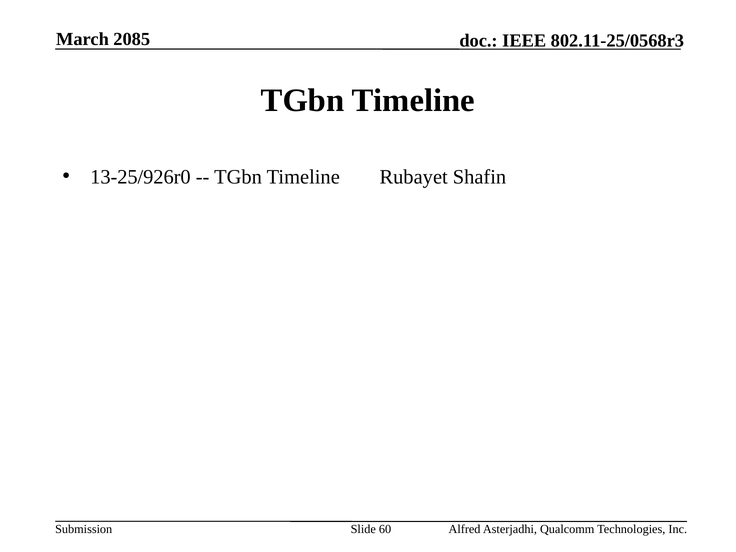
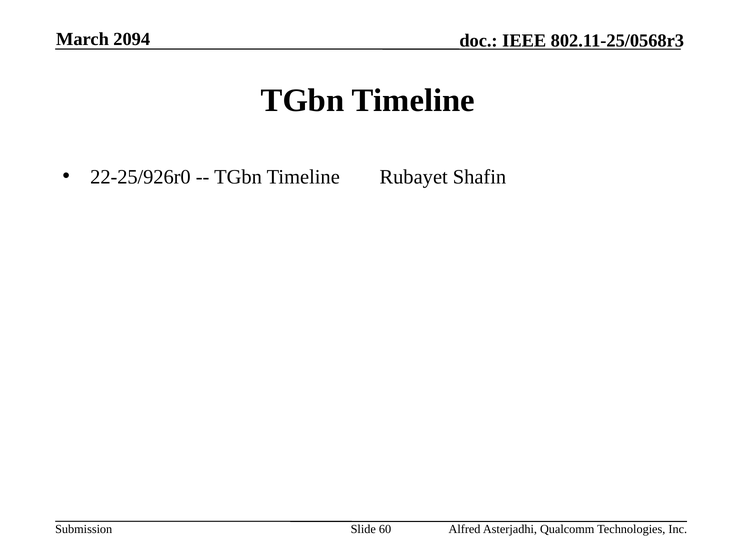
2085: 2085 -> 2094 (132, 39)
13-25/926r0: 13-25/926r0 -> 22-25/926r0 (140, 177)
